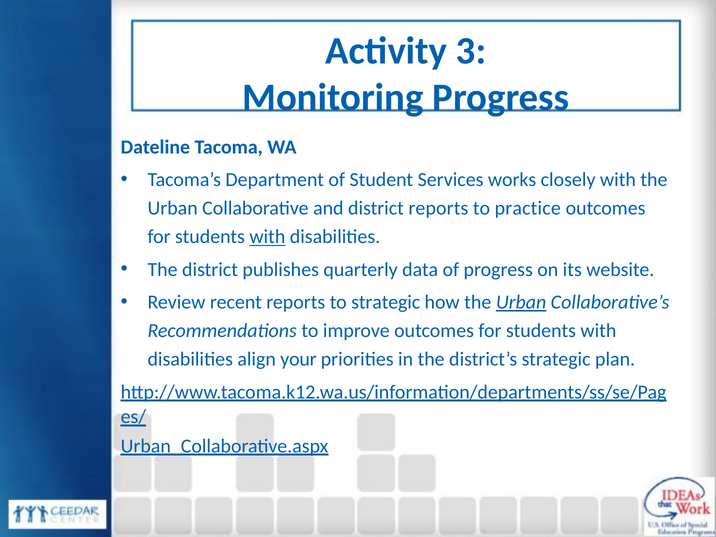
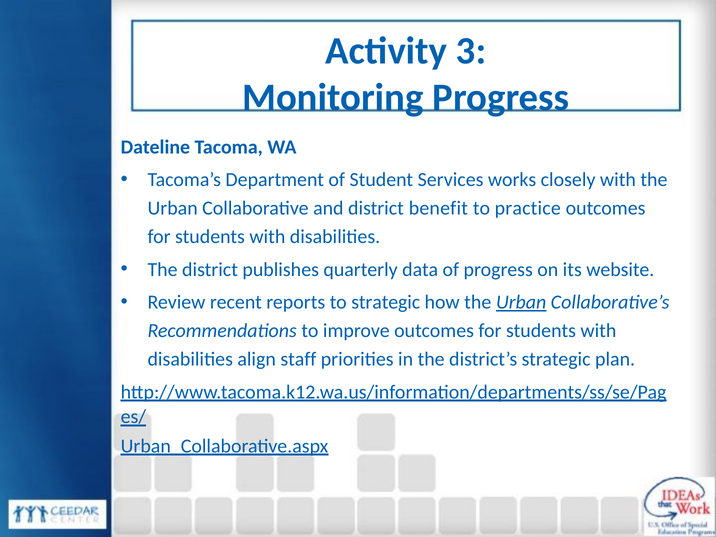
district reports: reports -> benefit (438, 208)
with underline: present -> none (267, 237)
your: your -> staff (298, 359)
